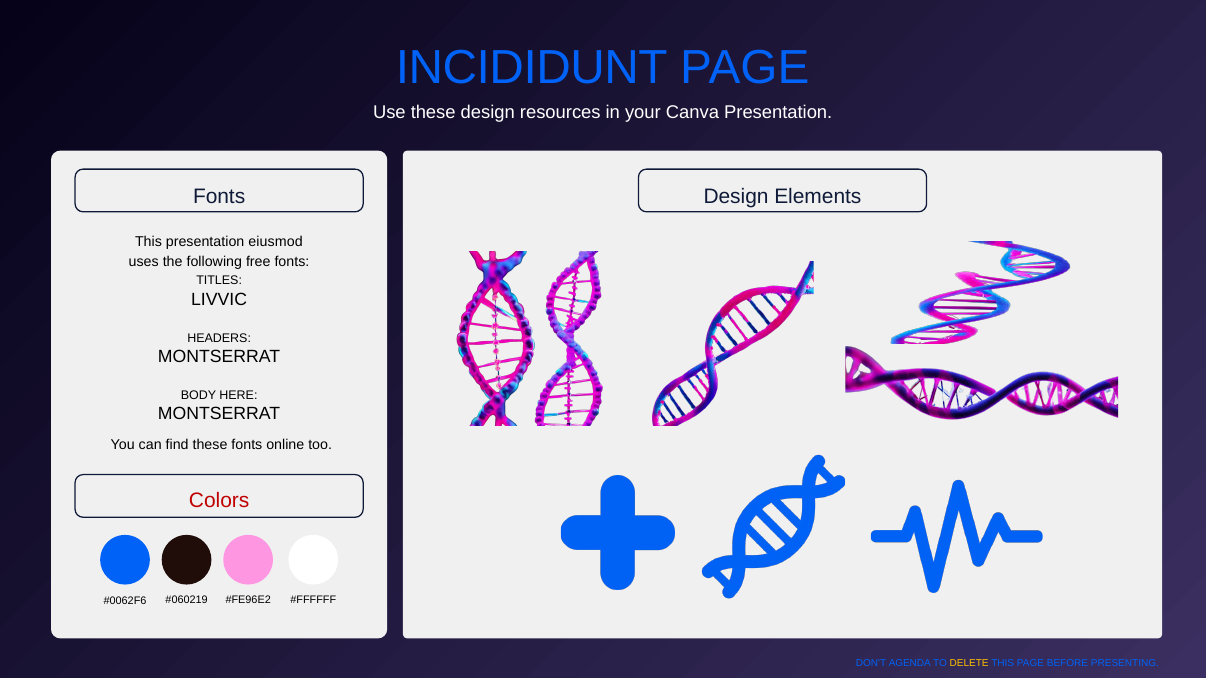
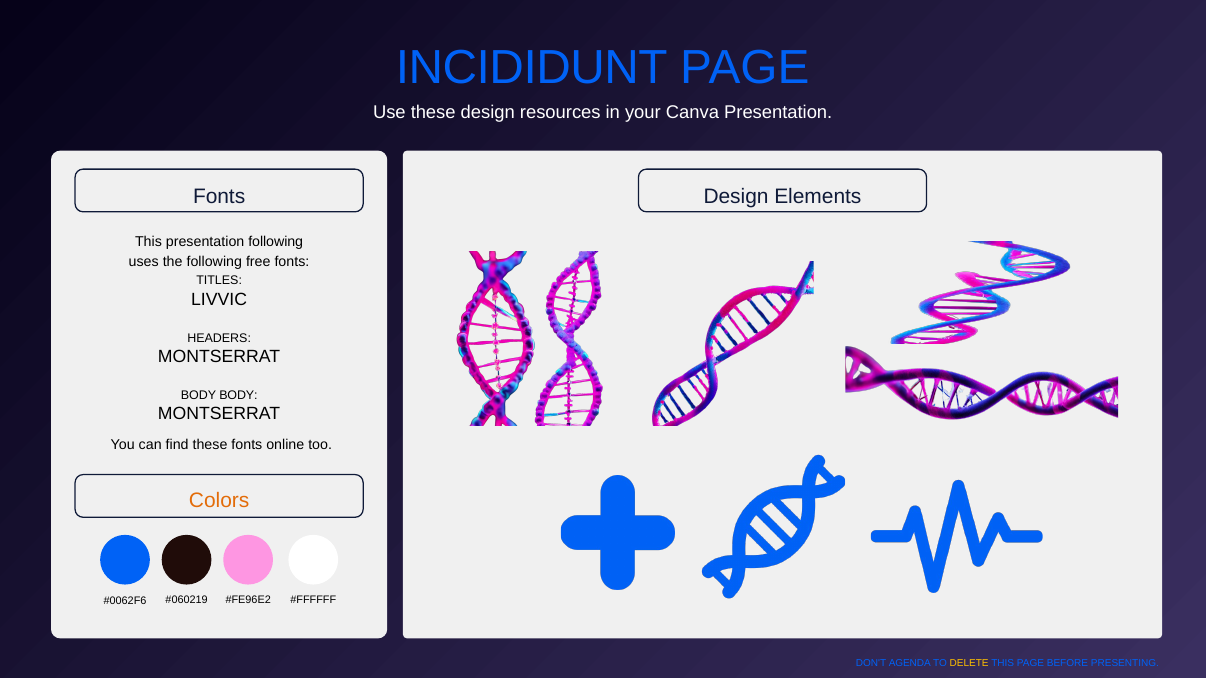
presentation eiusmod: eiusmod -> following (276, 242)
BODY HERE: HERE -> BODY (238, 396)
Colors colour: red -> orange (219, 501)
